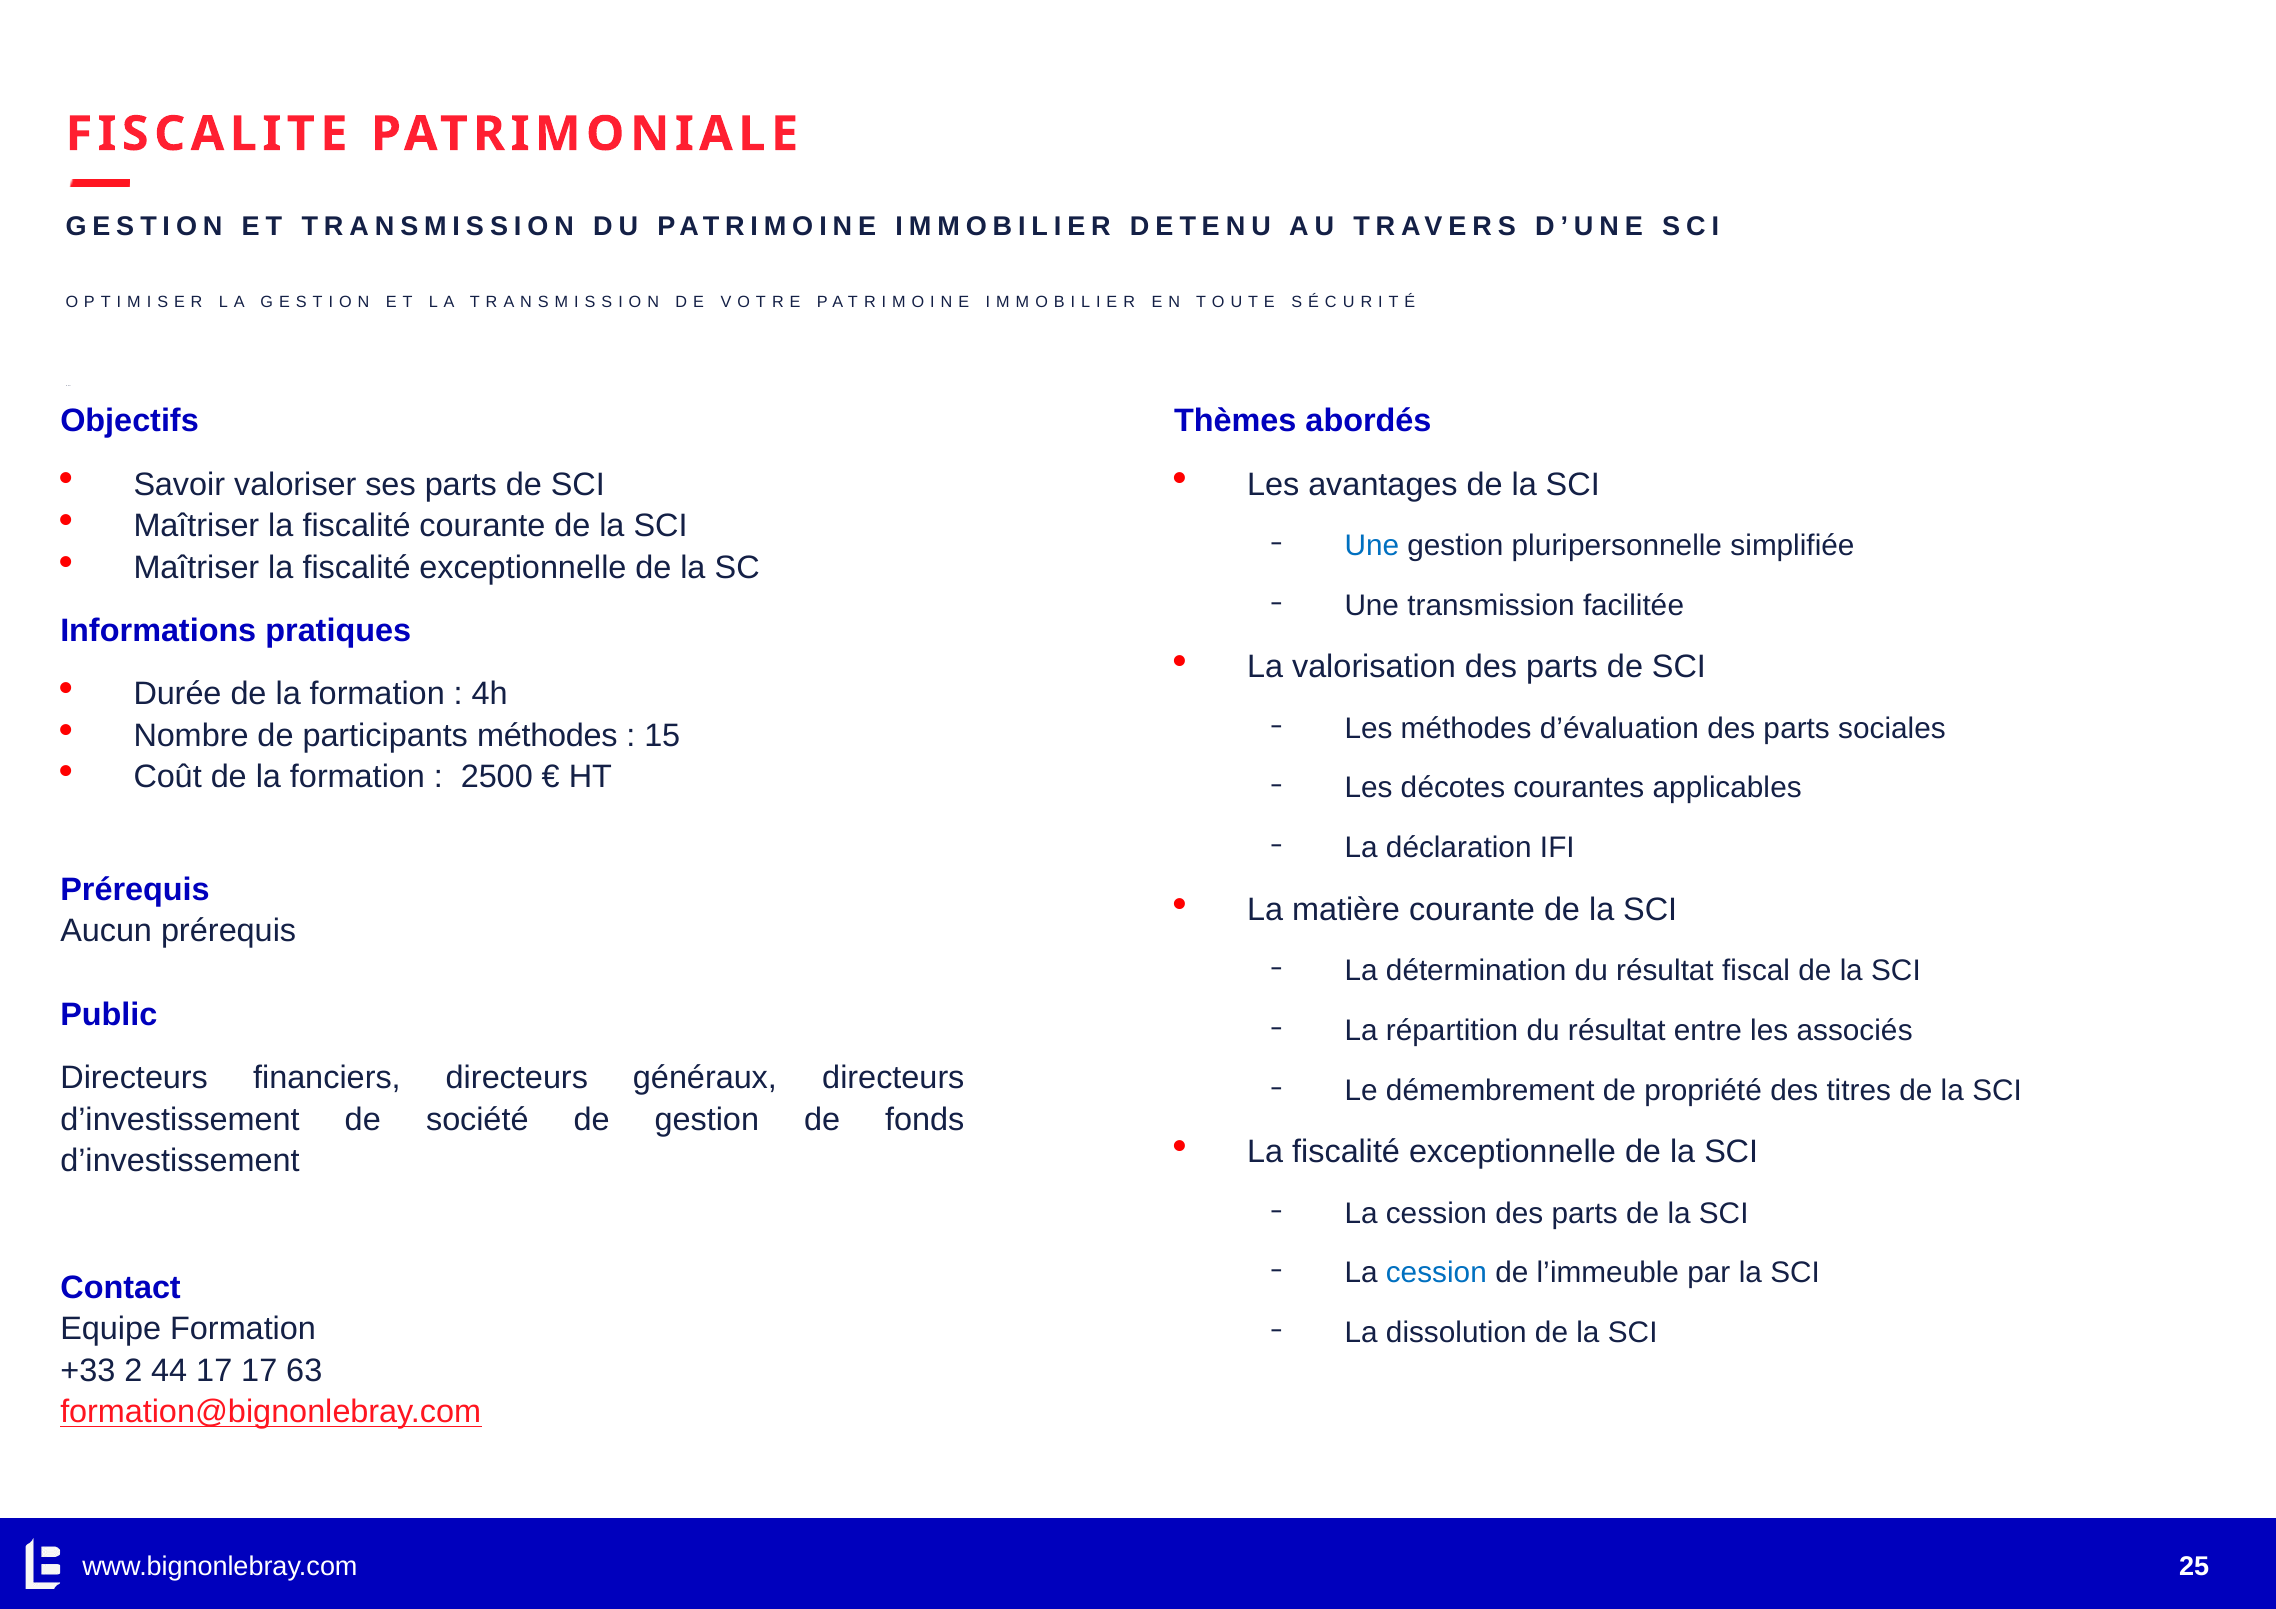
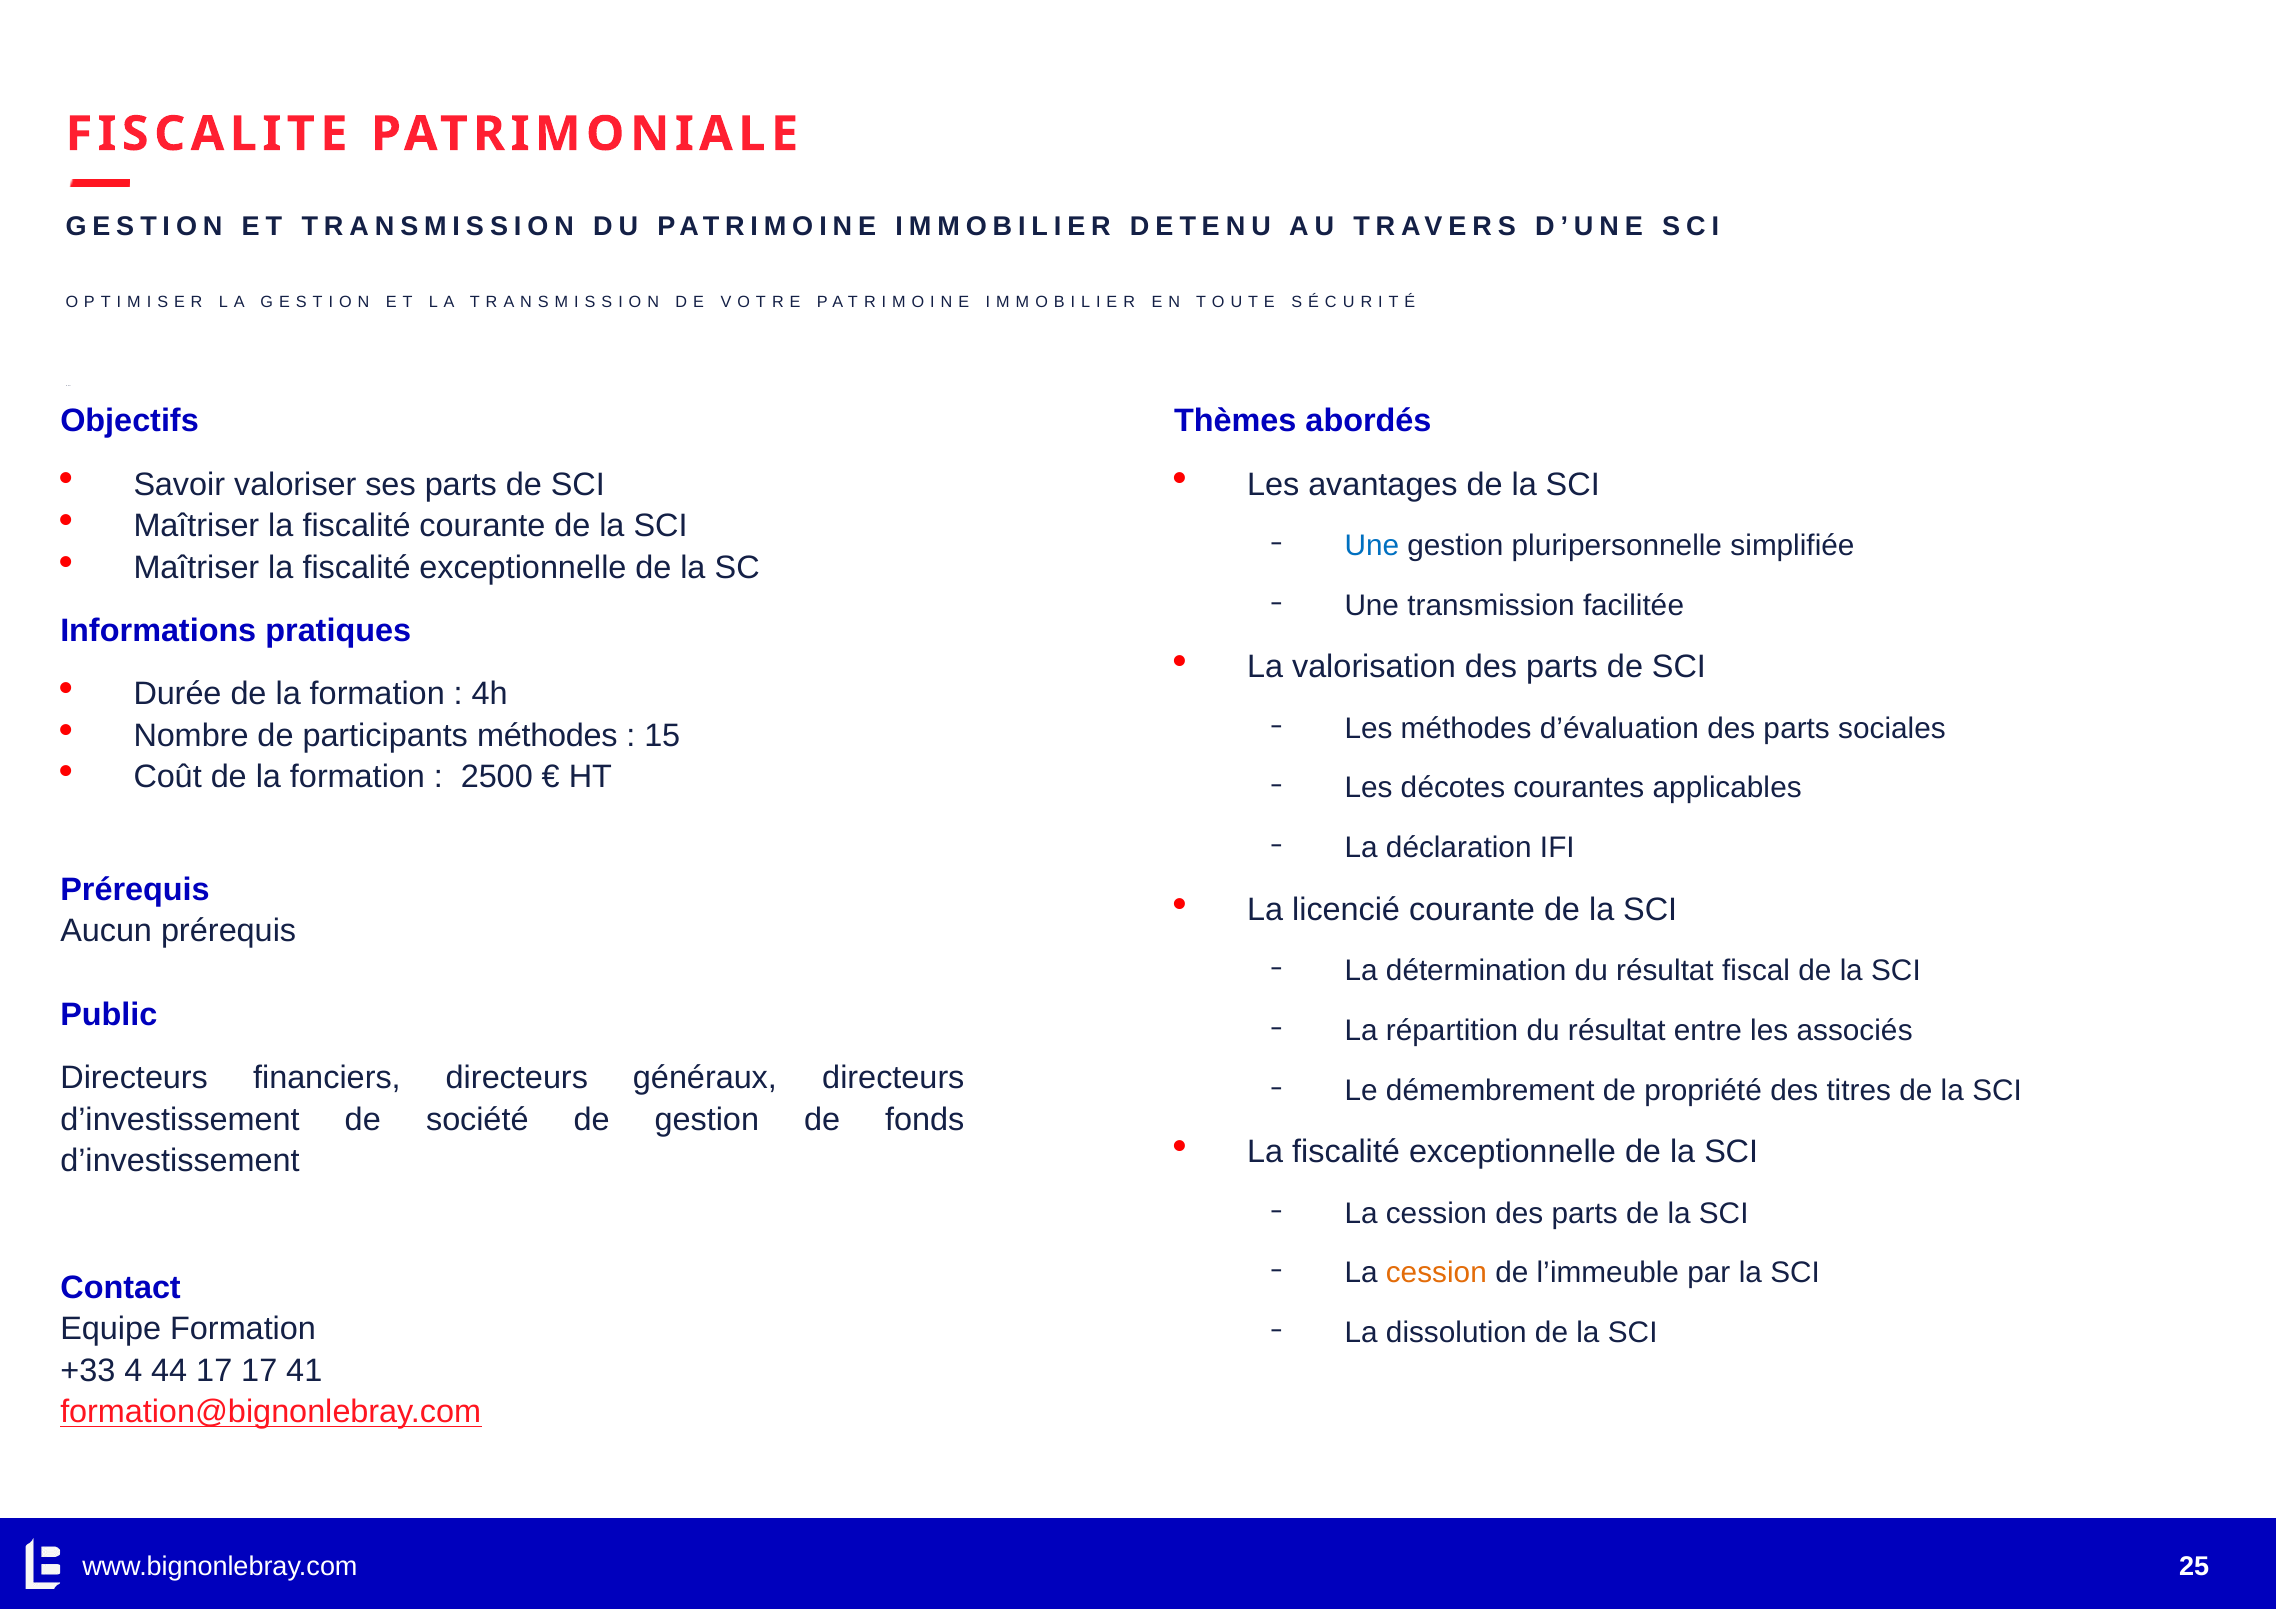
matière: matière -> licencié (1346, 910)
cession colour: blue -> orange (1436, 1273)
2: 2 -> 4 (133, 1371)
63: 63 -> 41 (304, 1371)
